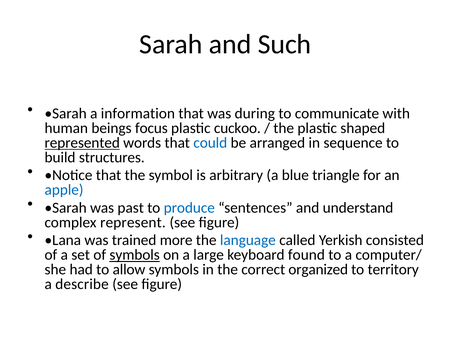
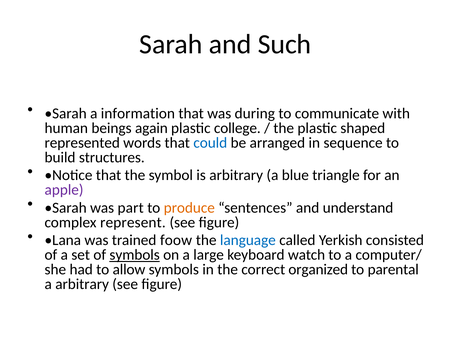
focus: focus -> again (151, 128)
cuckoo: cuckoo -> college (237, 128)
represented underline: present -> none (82, 143)
apple colour: blue -> purple (64, 190)
past: past -> part (131, 208)
produce colour: blue -> orange (189, 208)
more: more -> foow (176, 240)
found: found -> watch (307, 255)
territory: territory -> parental (393, 269)
a describe: describe -> arbitrary (82, 284)
